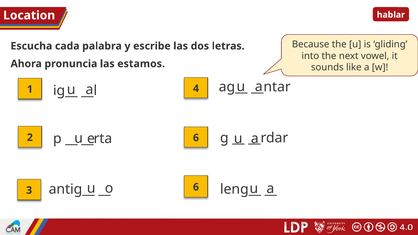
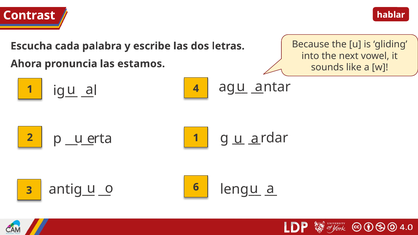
Location: Location -> Contrast (29, 15)
6: 6 -> 1 (196, 138)
